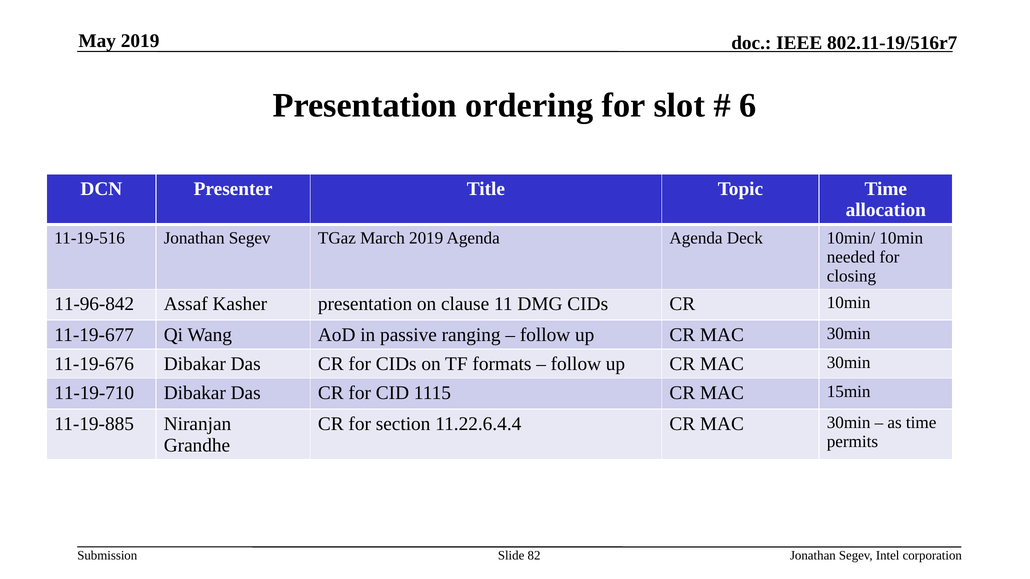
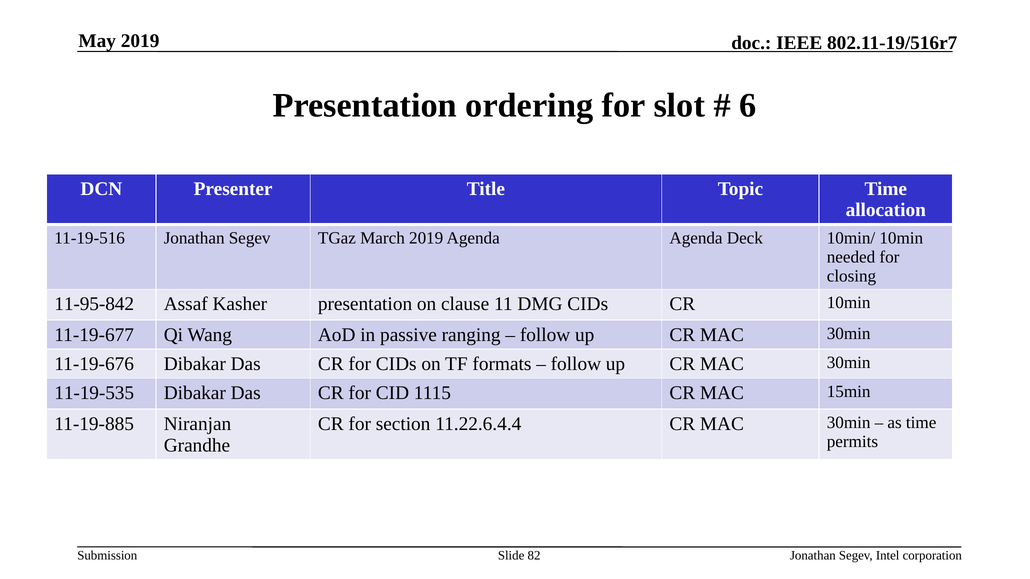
11-96-842: 11-96-842 -> 11-95-842 (94, 304)
11-19-710: 11-19-710 -> 11-19-535 (94, 393)
